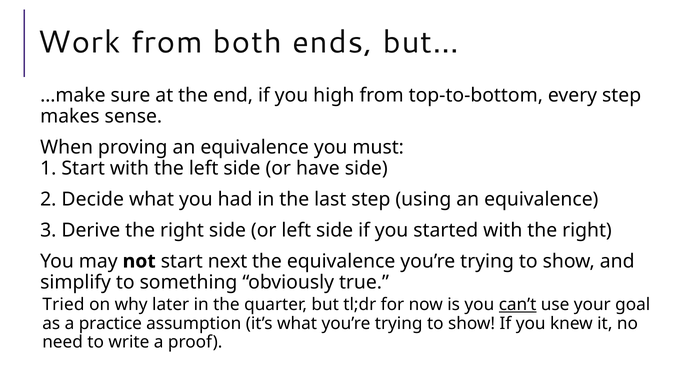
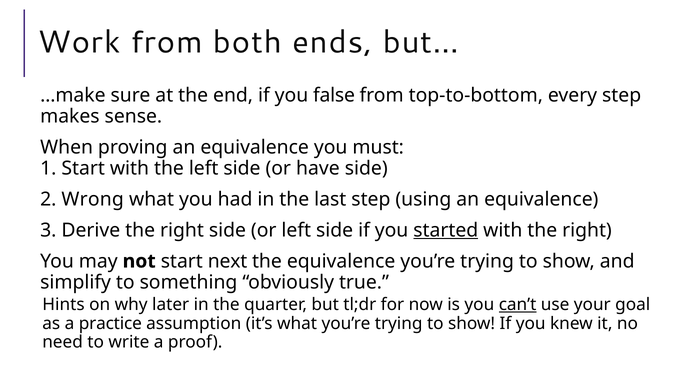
high: high -> false (334, 96)
Decide: Decide -> Wrong (93, 199)
started underline: none -> present (446, 230)
Tried: Tried -> Hints (64, 305)
